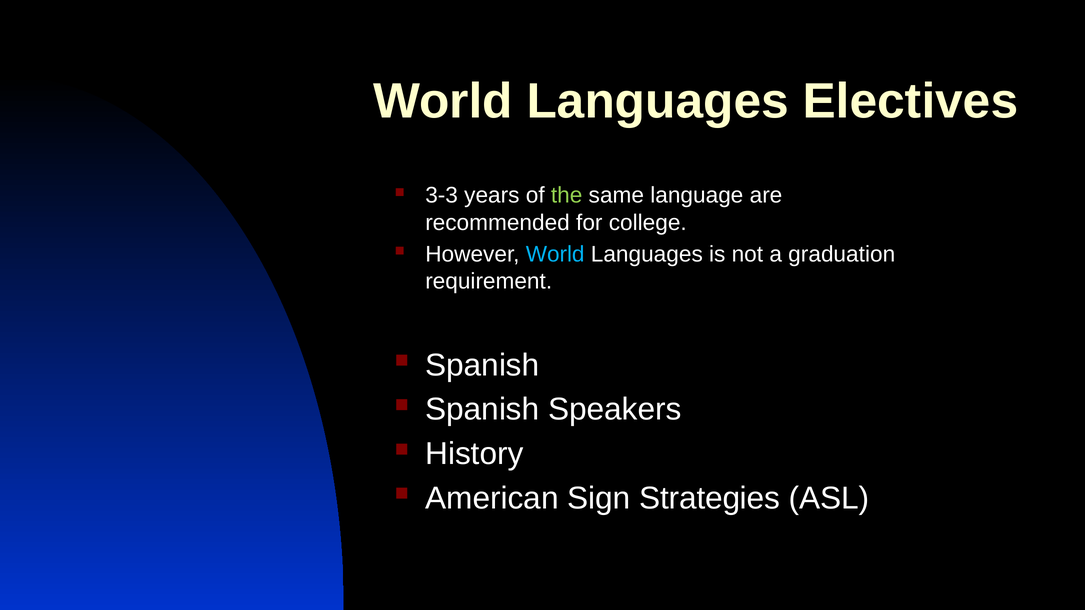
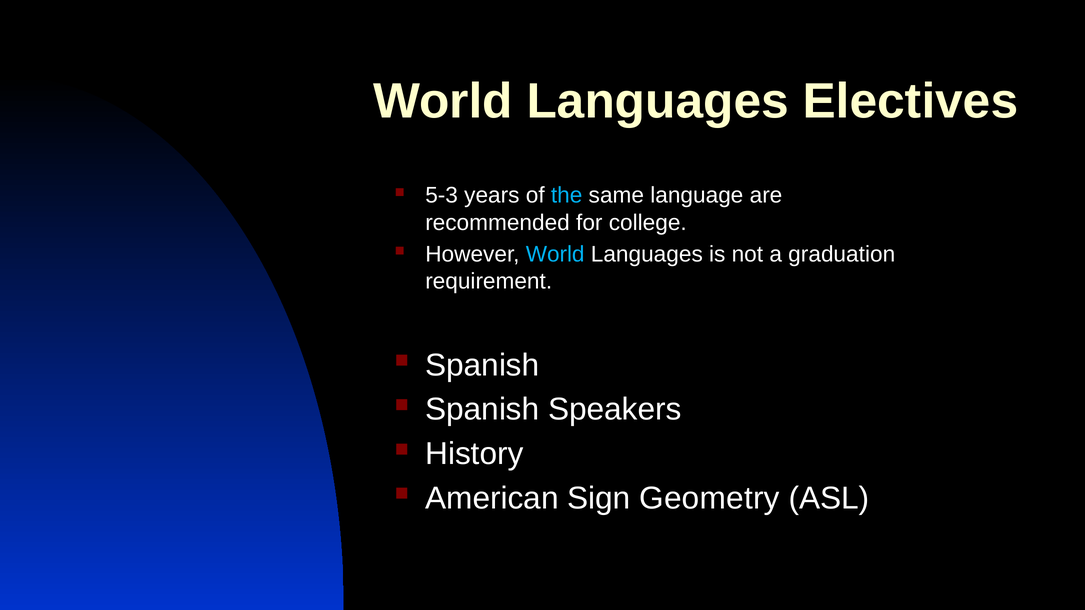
3-3: 3-3 -> 5-3 (442, 196)
the colour: light green -> light blue (567, 196)
Strategies: Strategies -> Geometry (709, 498)
